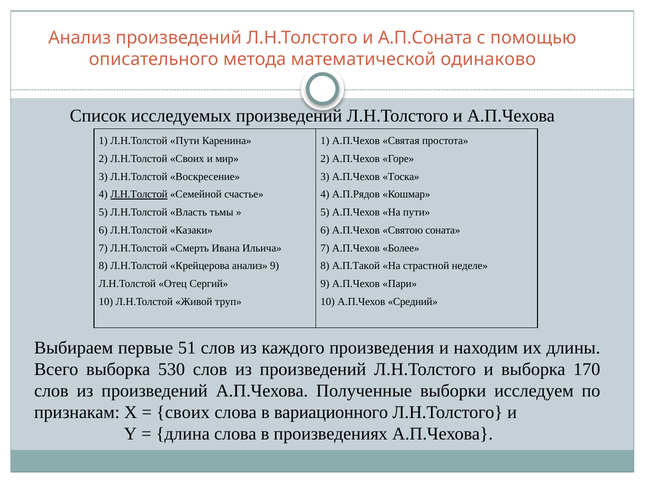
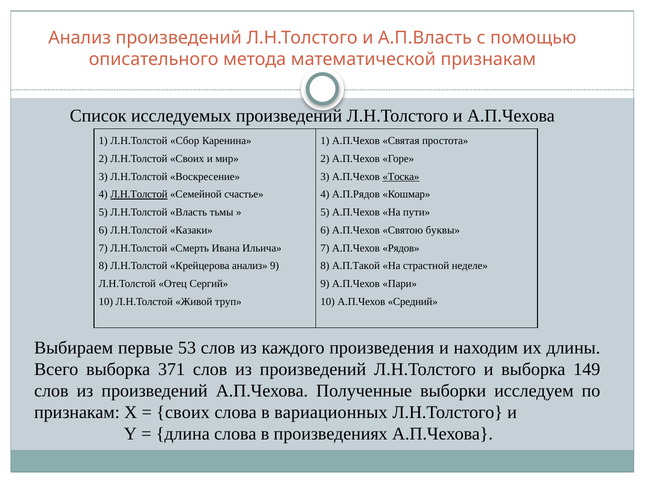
А.П.Соната: А.П.Соната -> А.П.Власть (425, 38)
математической одинаково: одинаково -> признакам (488, 59)
Л.Н.Толстой Пути: Пути -> Сбор (185, 141)
Тоска underline: none -> present (401, 177)
соната: соната -> буквы (443, 231)
Более: Более -> Рядов (401, 248)
51: 51 -> 53 (187, 348)
530: 530 -> 371 (172, 370)
170: 170 -> 149 (587, 370)
вариационного: вариационного -> вариационных (331, 413)
